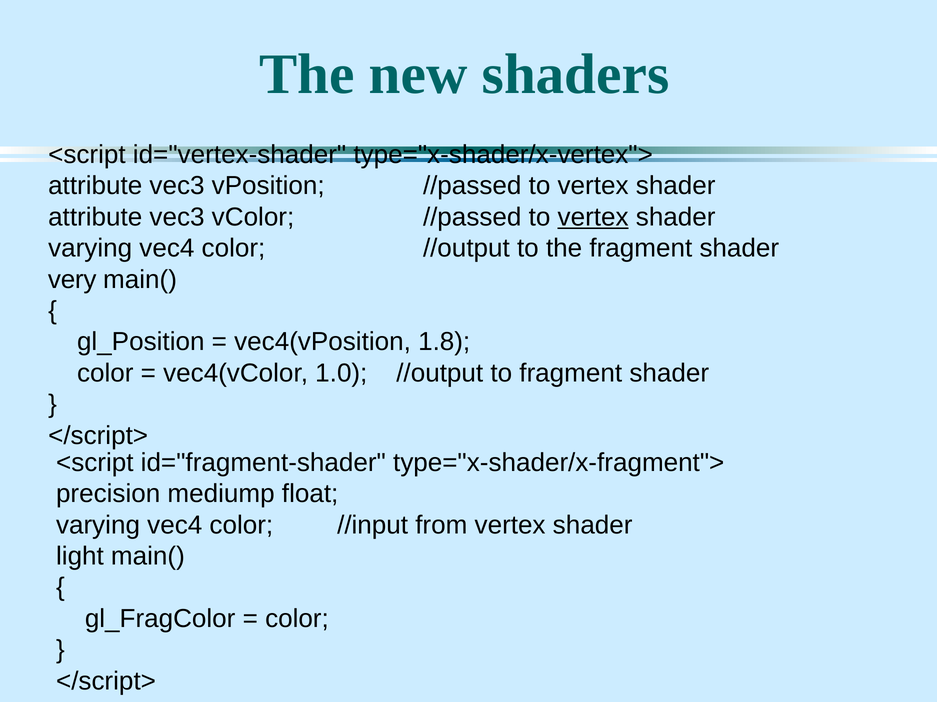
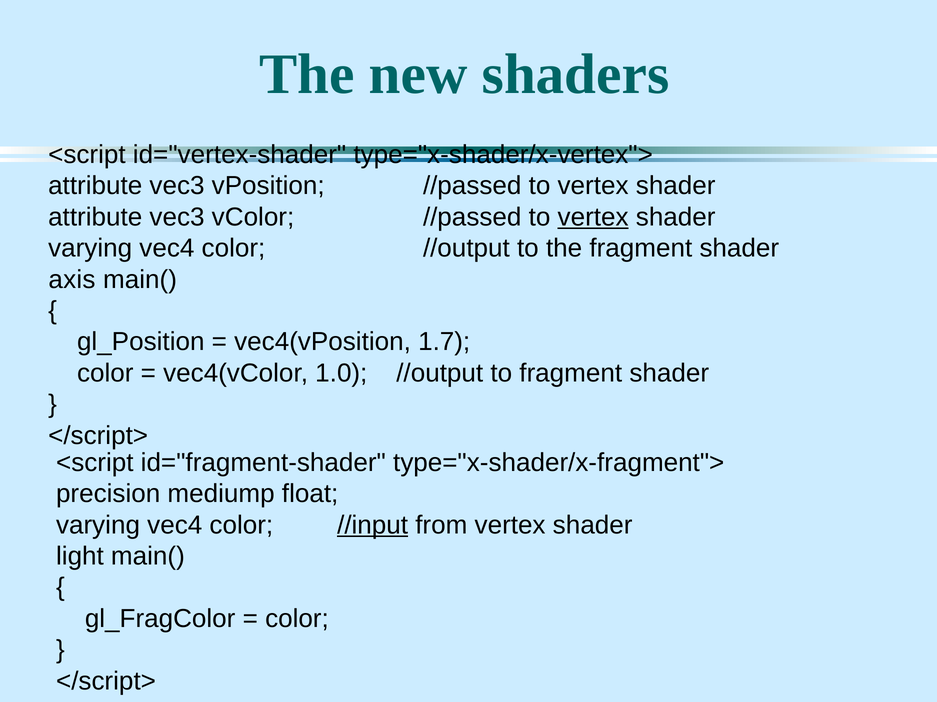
very: very -> axis (72, 280)
1.8: 1.8 -> 1.7 (444, 342)
//input underline: none -> present (373, 525)
